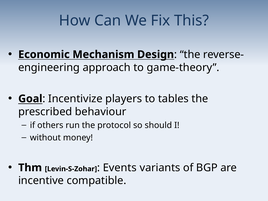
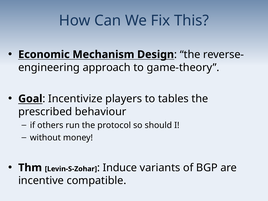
Events: Events -> Induce (120, 168)
